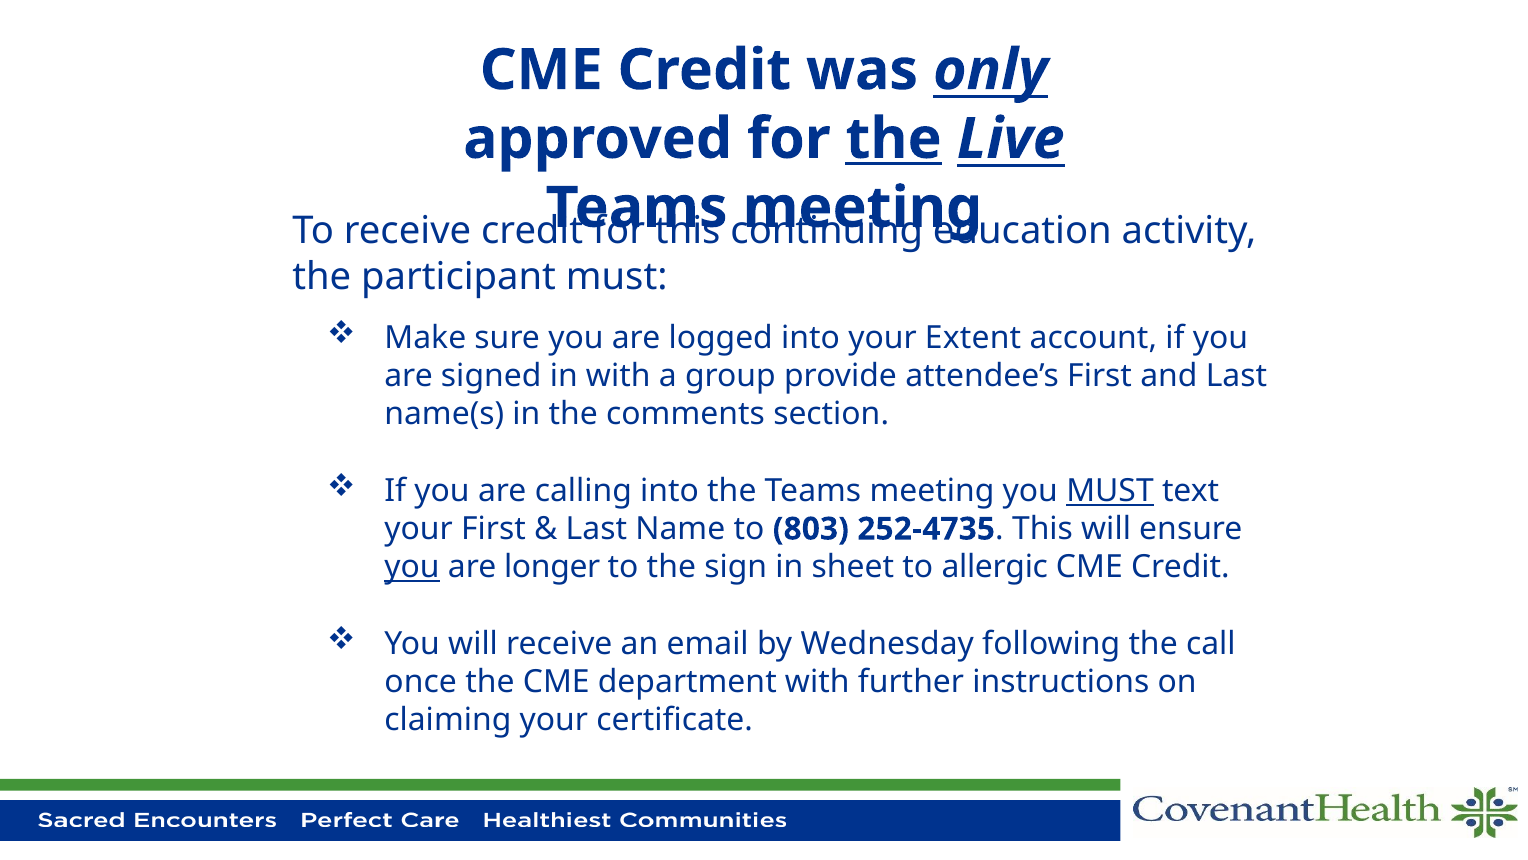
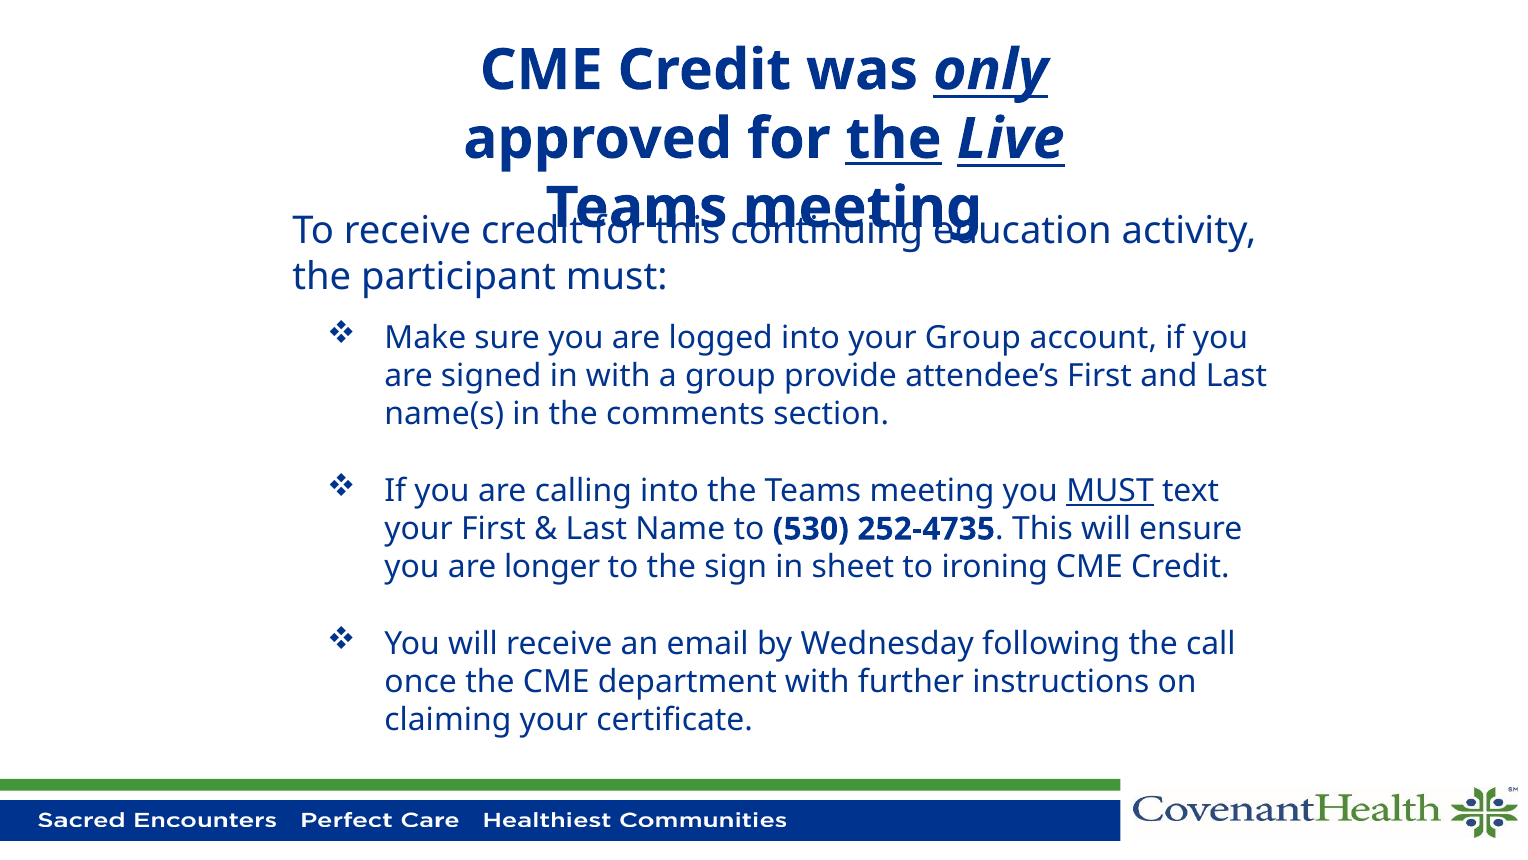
your Extent: Extent -> Group (973, 338)
803: 803 -> 530 (811, 529)
you underline: present -> none (412, 567)
allergic: allergic -> ironing (995, 567)
